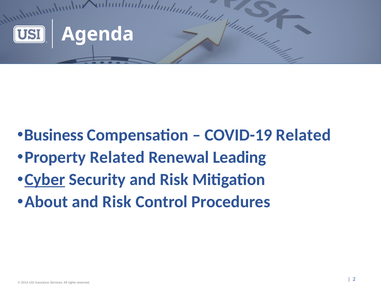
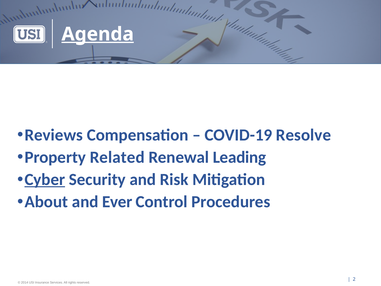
Agenda underline: none -> present (98, 34)
Business: Business -> Reviews (54, 135)
COVID-19 Related: Related -> Resolve (304, 135)
Risk: Risk -> Ever (117, 202)
